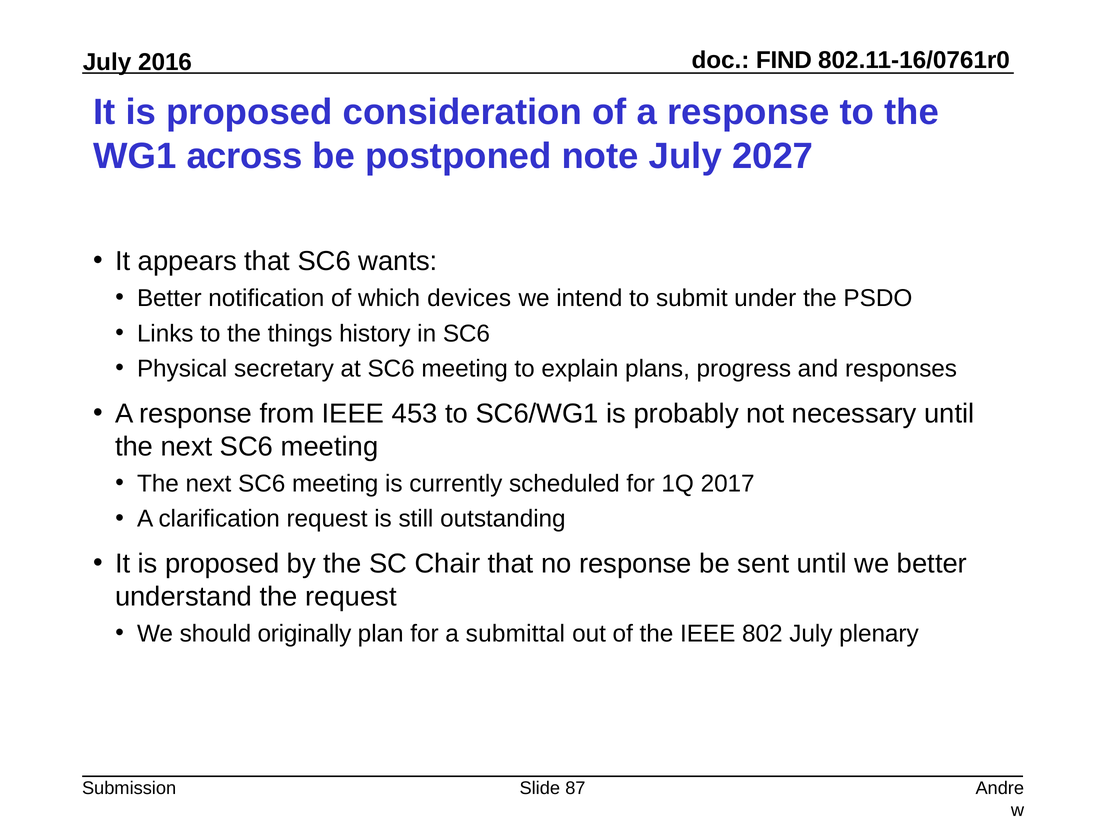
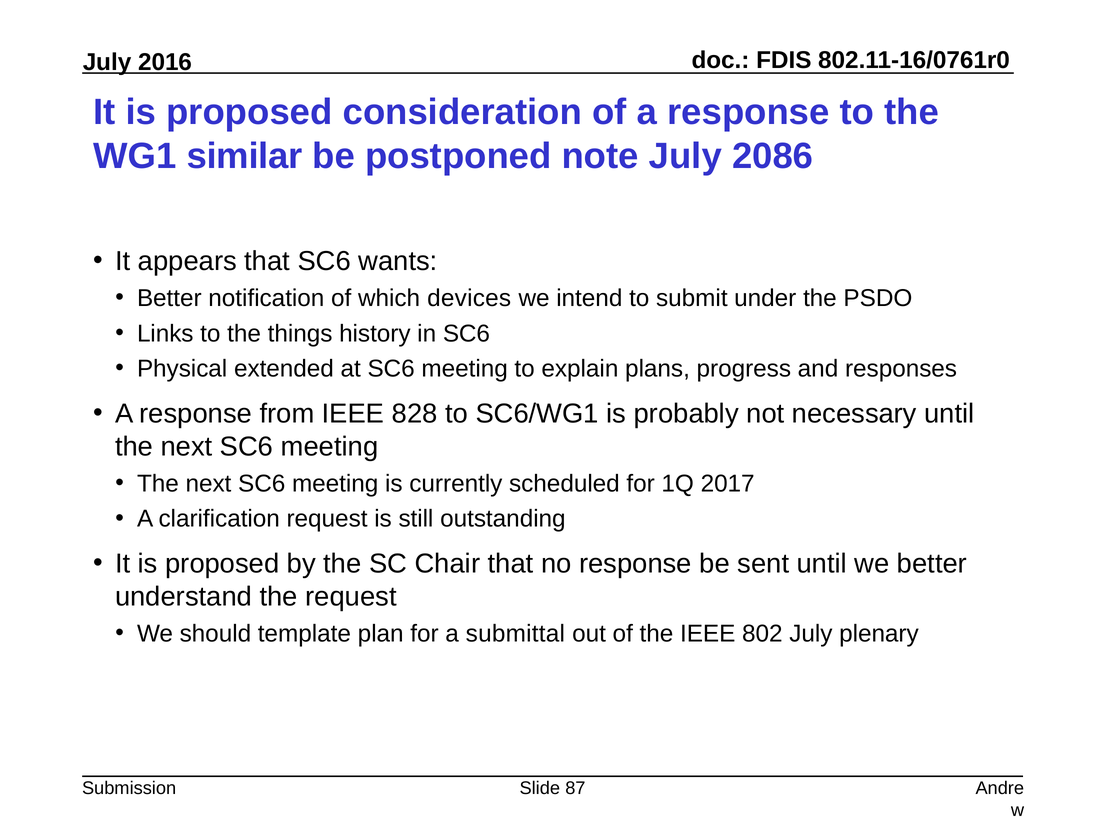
FIND: FIND -> FDIS (784, 60)
across: across -> similar (244, 156)
2027: 2027 -> 2086 (773, 156)
secretary: secretary -> extended (284, 369)
453: 453 -> 828 (415, 414)
originally: originally -> template (304, 634)
